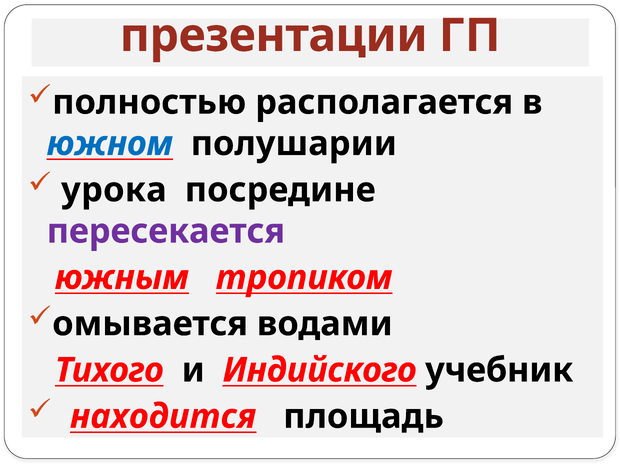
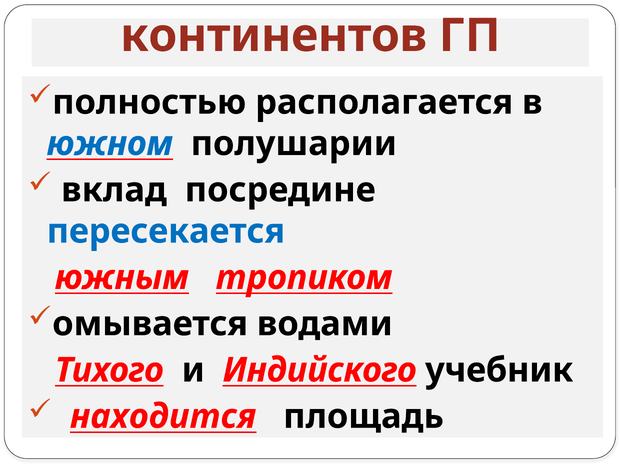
презентации: презентации -> континентов (274, 36)
урока: урока -> вклад (114, 190)
пересекается colour: purple -> blue (166, 231)
